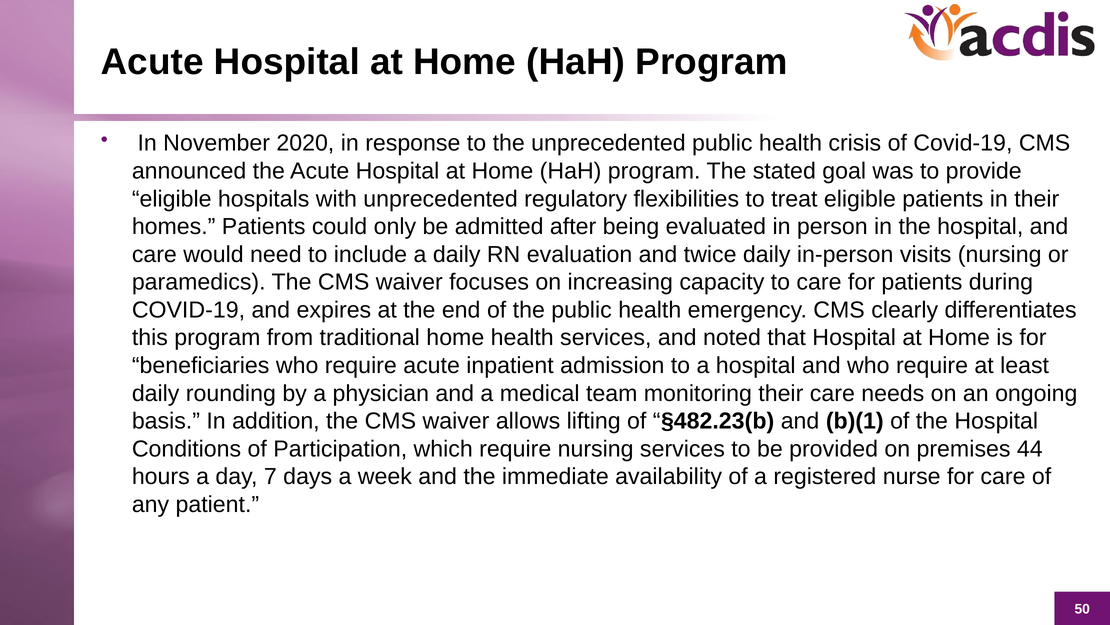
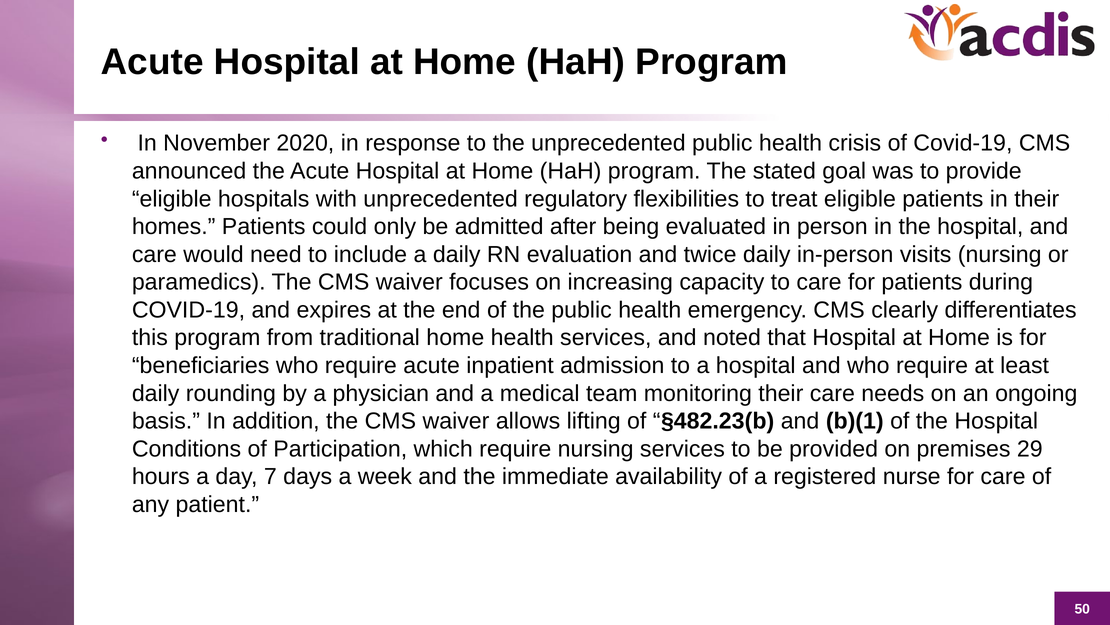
44: 44 -> 29 (1030, 449)
